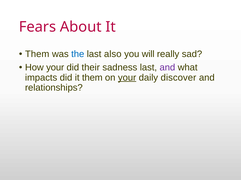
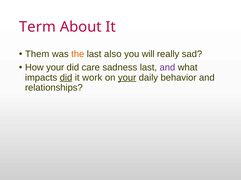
Fears: Fears -> Term (37, 27)
the colour: blue -> orange (78, 54)
their: their -> care (91, 68)
did underline: none -> present (66, 78)
it them: them -> work (92, 78)
discover: discover -> behavior (179, 78)
